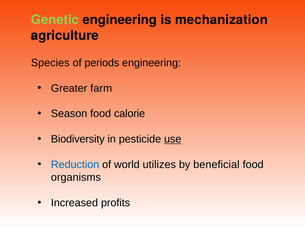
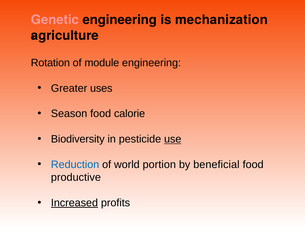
Genetic colour: light green -> pink (55, 20)
Species: Species -> Rotation (50, 63)
periods: periods -> module (102, 63)
farm: farm -> uses (101, 88)
utilizes: utilizes -> portion (159, 164)
organisms: organisms -> productive (76, 177)
Increased underline: none -> present (74, 203)
